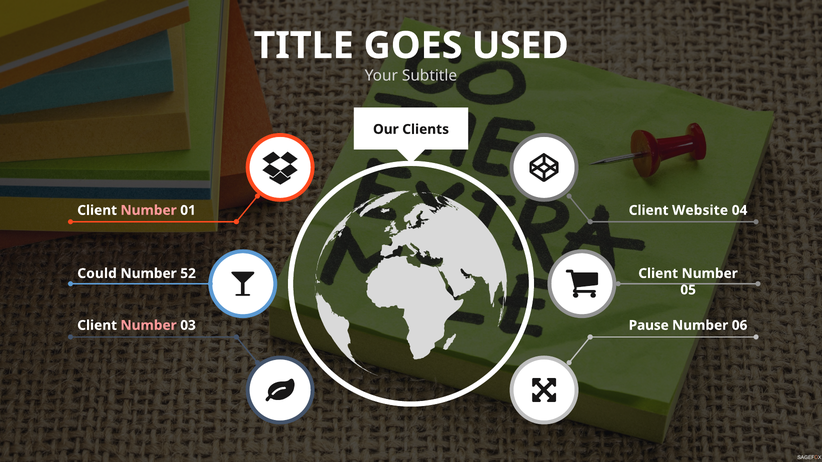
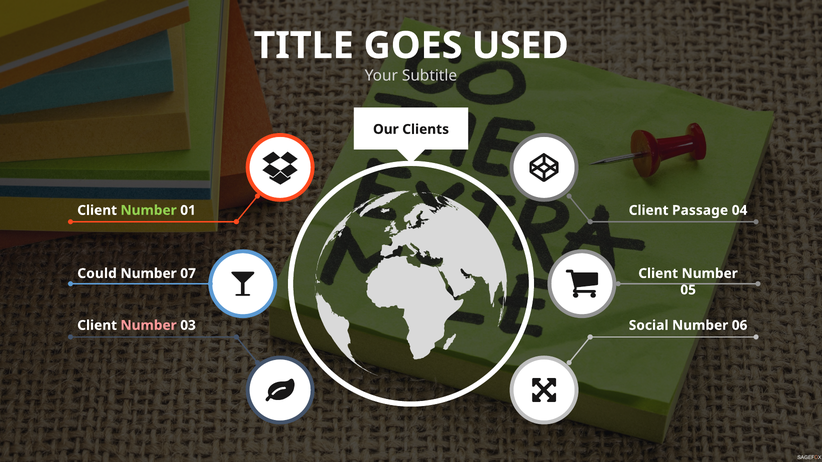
Number colour: pink -> light green (149, 211)
Website: Website -> Passage (700, 211)
52: 52 -> 07 (188, 274)
Pause: Pause -> Social (649, 326)
